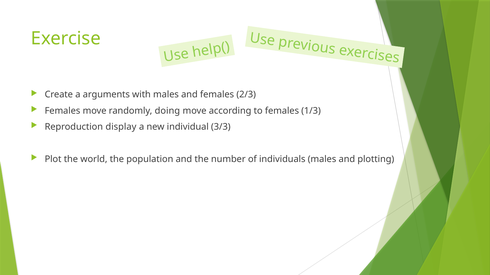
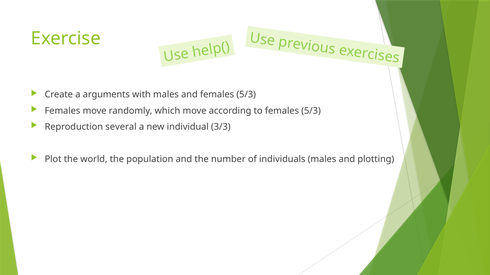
and females 2/3: 2/3 -> 5/3 (246, 95)
doing: doing -> which (167, 111)
to females 1/3: 1/3 -> 5/3 (311, 111)
display: display -> several (121, 127)
